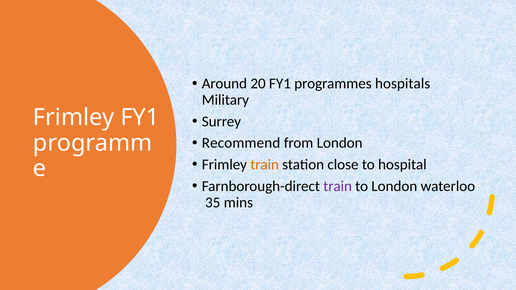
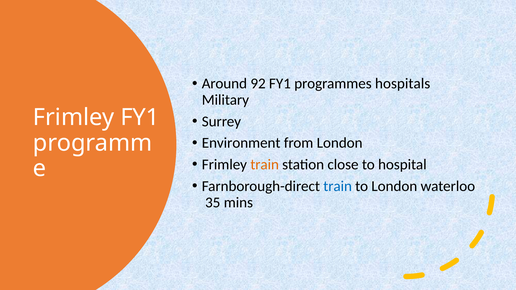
20: 20 -> 92 (258, 84)
Recommend: Recommend -> Environment (241, 143)
train colour: purple -> blue (338, 186)
